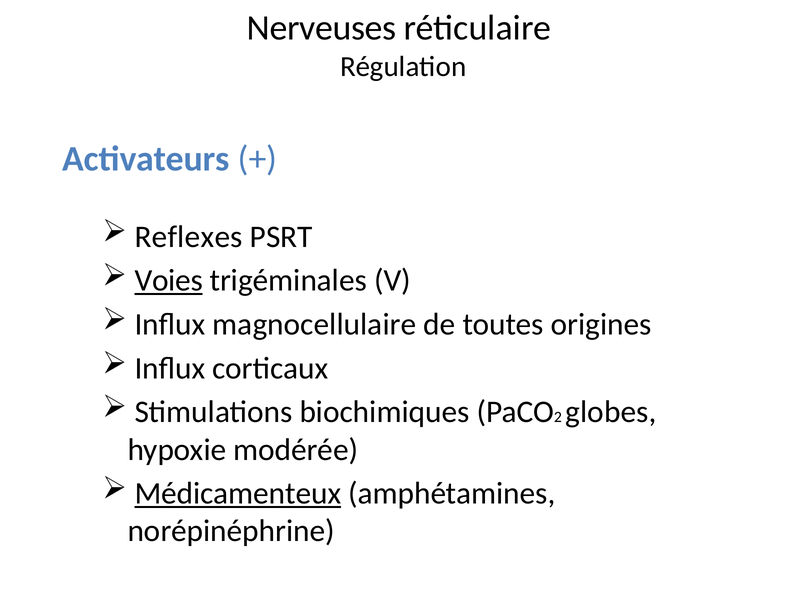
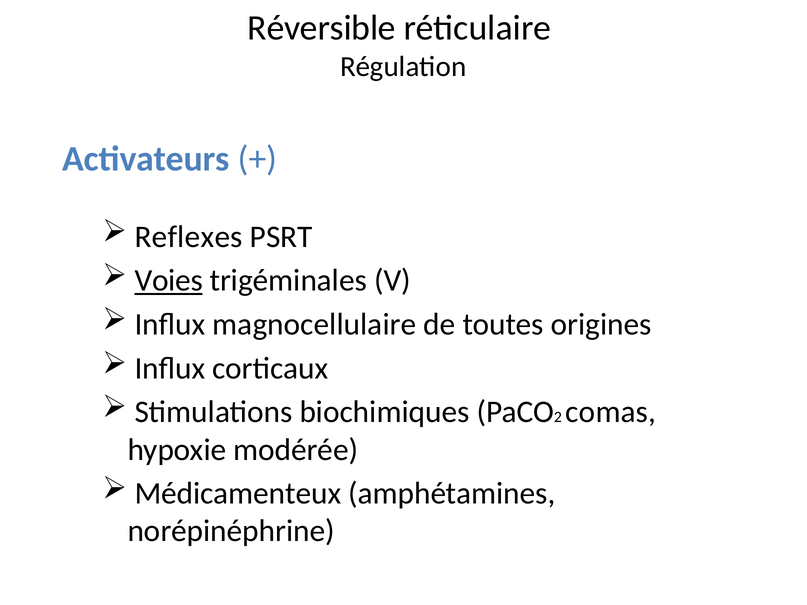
Nerveuses: Nerveuses -> Réversible (322, 28)
globes: globes -> comas (611, 412)
Médicamenteux underline: present -> none (238, 494)
